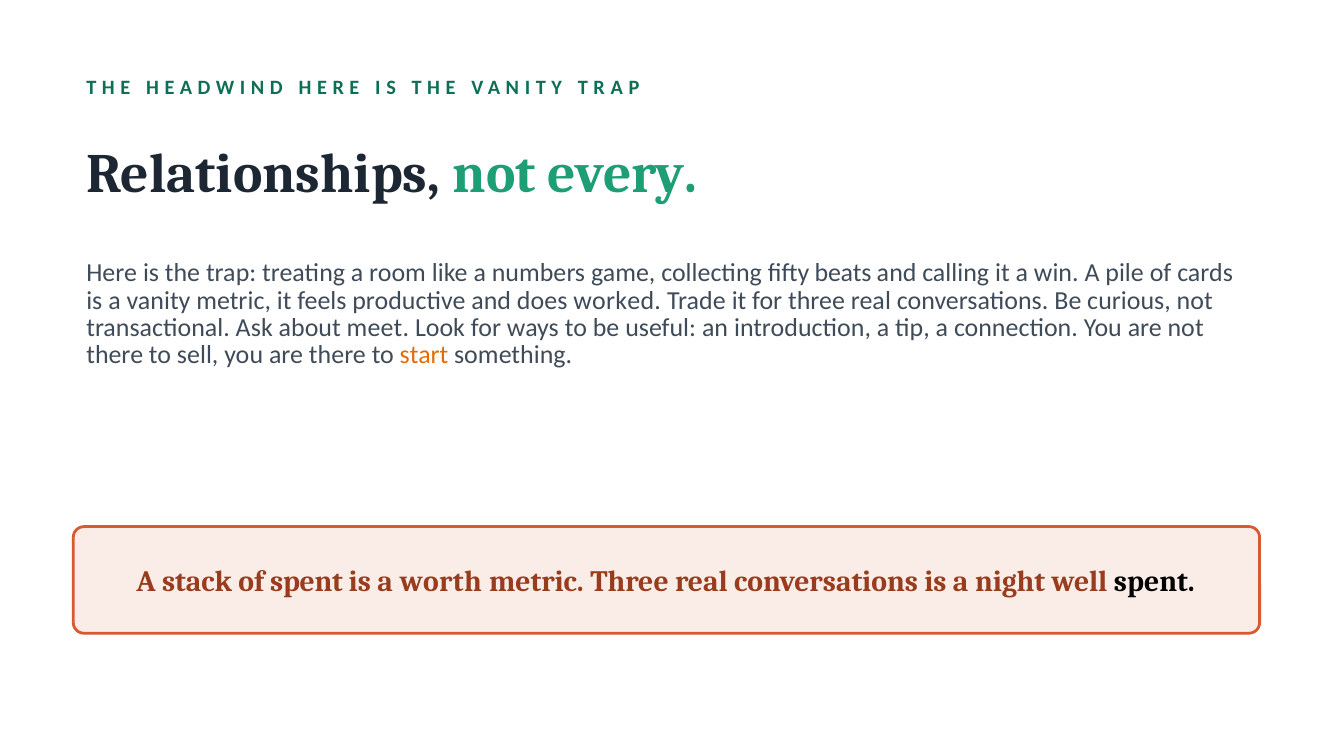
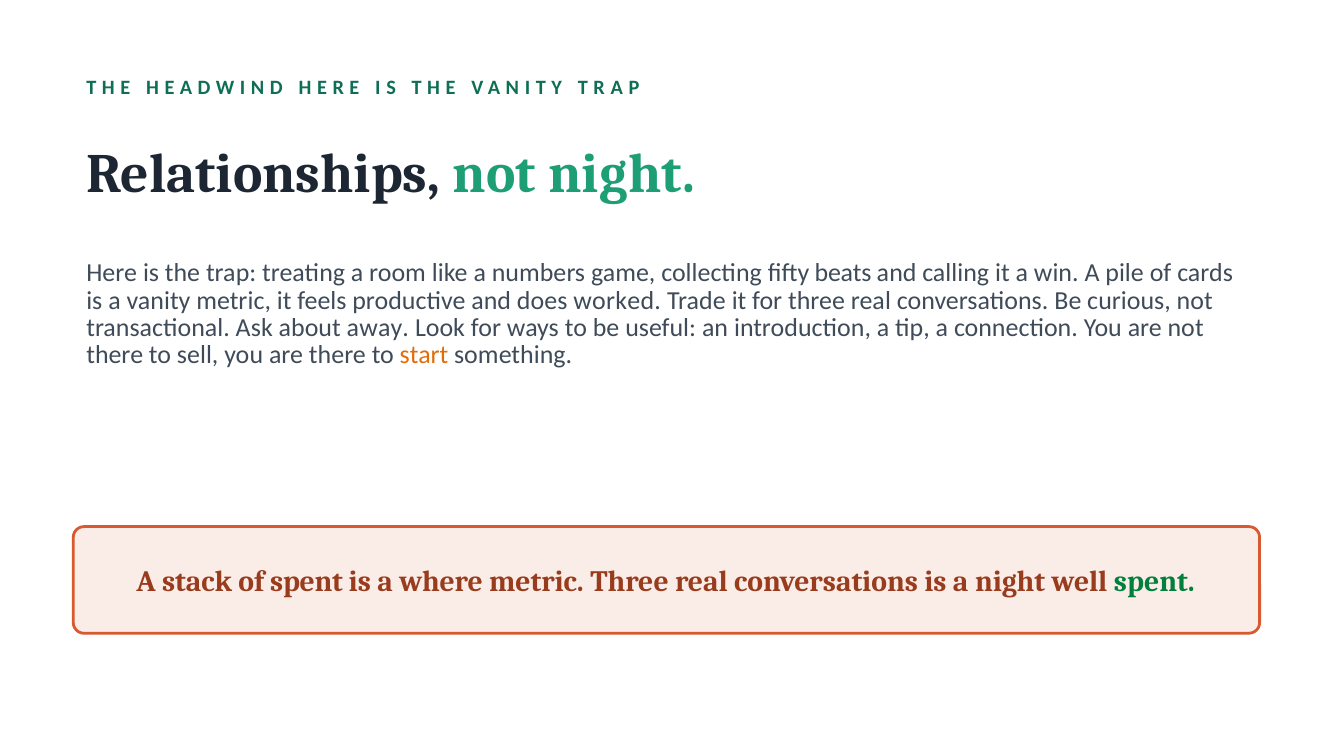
not every: every -> night (622, 174)
meet: meet -> away (378, 328)
worth: worth -> where (441, 582)
spent colour: black -> green (1154, 582)
